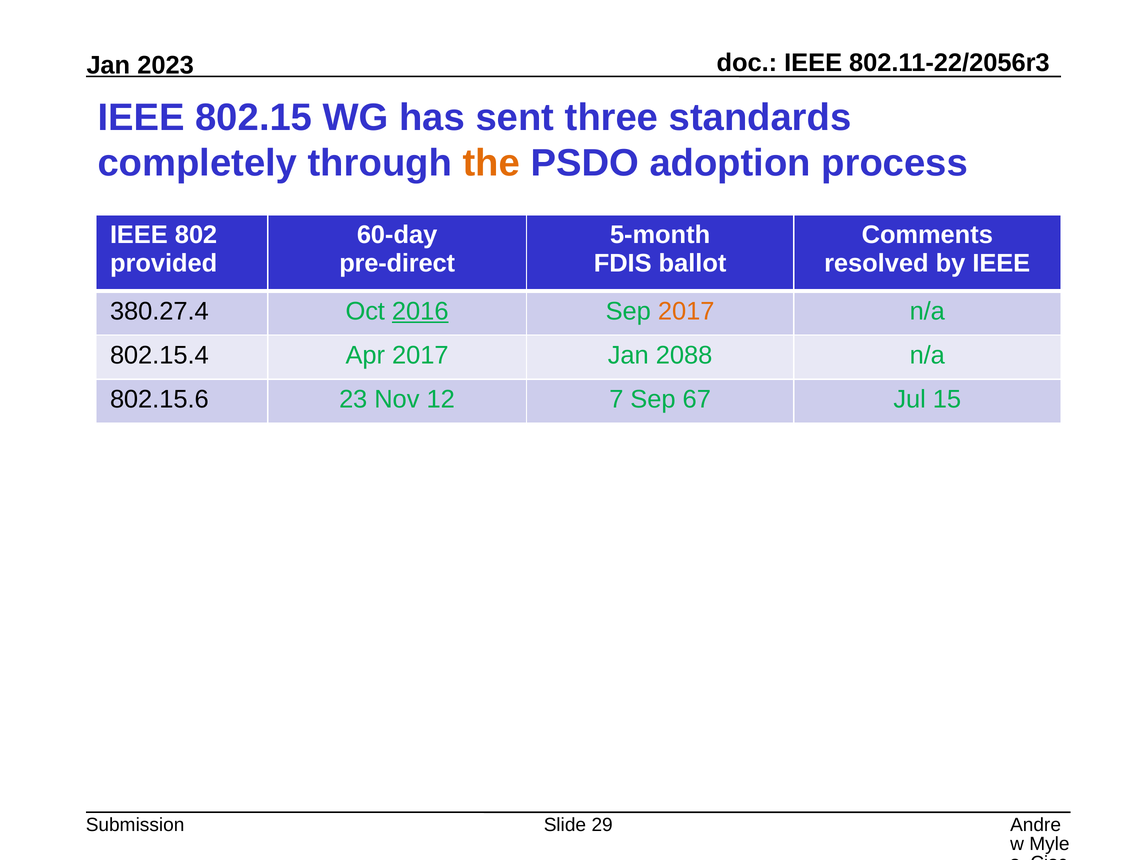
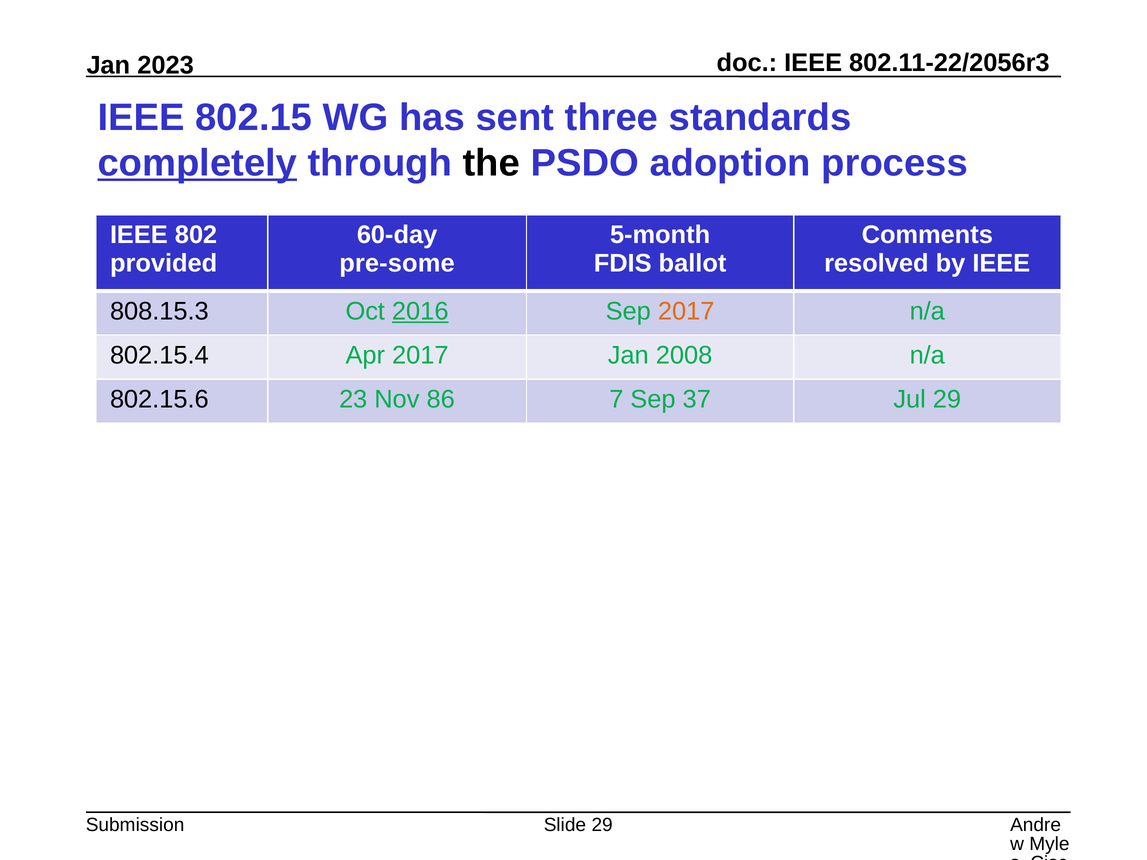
completely underline: none -> present (197, 163)
the colour: orange -> black (491, 163)
pre-direct: pre-direct -> pre-some (397, 263)
380.27.4: 380.27.4 -> 808.15.3 (159, 311)
2088: 2088 -> 2008 (684, 355)
12: 12 -> 86 (441, 400)
67: 67 -> 37 (697, 400)
Jul 15: 15 -> 29 (947, 400)
